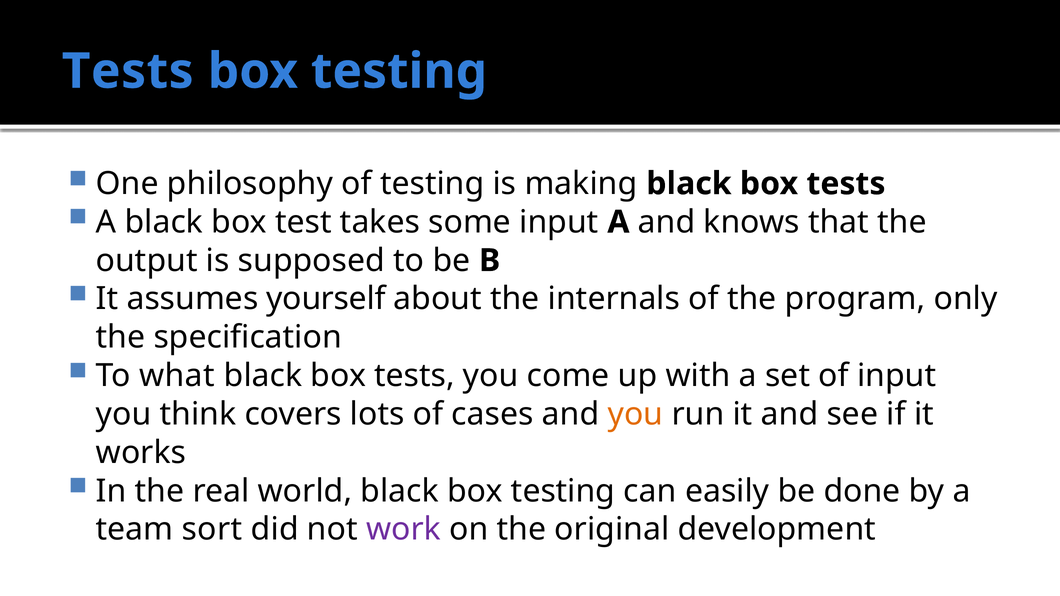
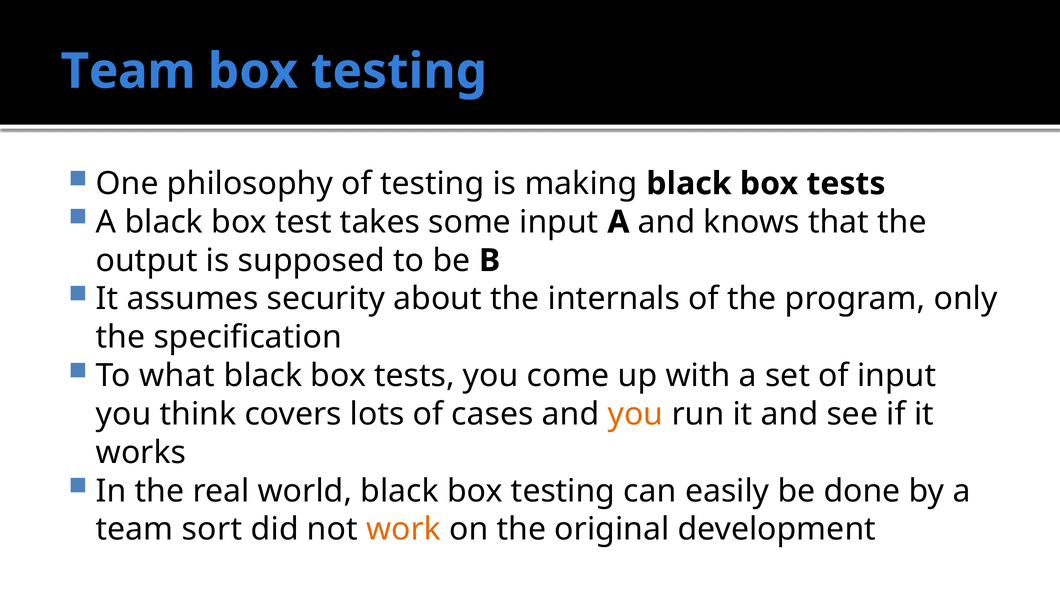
Tests: Tests -> Team (128, 71)
yourself: yourself -> security (326, 299)
work colour: purple -> orange (404, 530)
